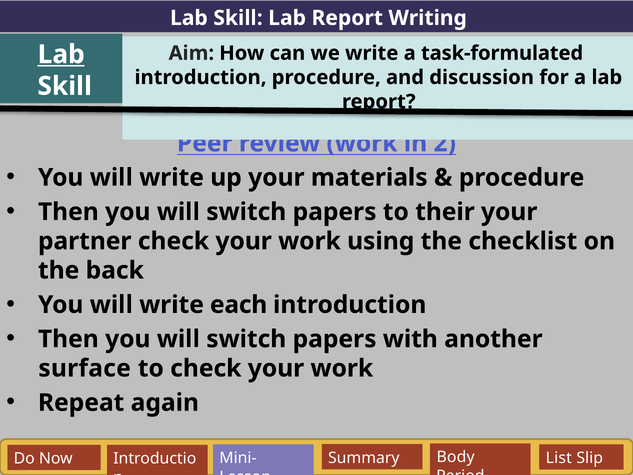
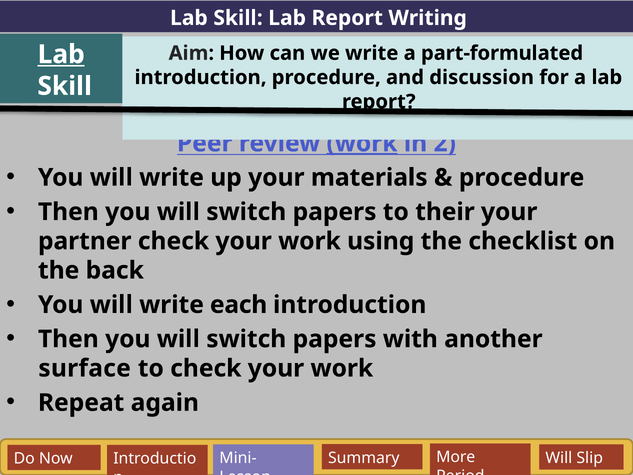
task-formulated: task-formulated -> part-formulated (502, 53)
work underline: none -> present (362, 143)
Body: Body -> More (456, 457)
List: List -> Will (559, 458)
